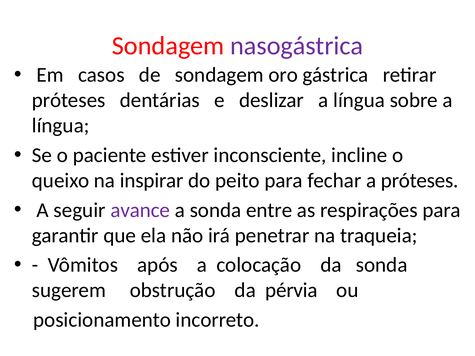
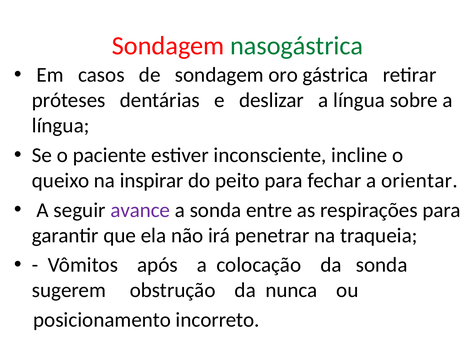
nasogástrica colour: purple -> green (297, 46)
a próteses: próteses -> orientar (419, 181)
pérvia: pérvia -> nunca (291, 291)
